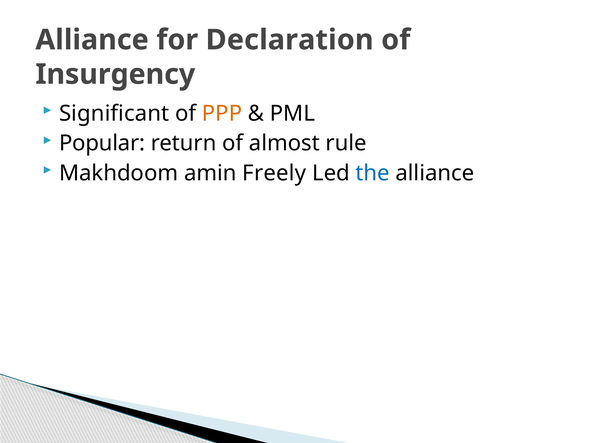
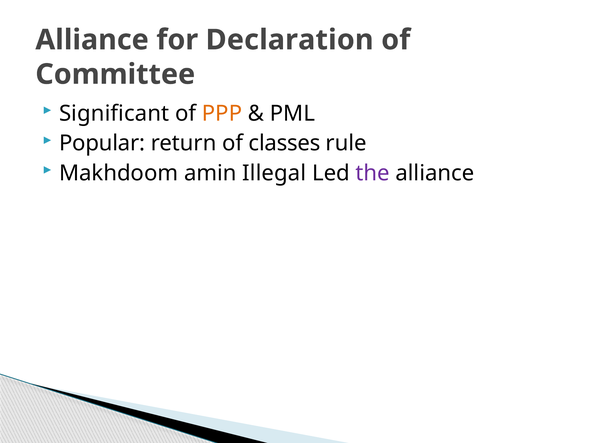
Insurgency: Insurgency -> Committee (115, 74)
almost: almost -> classes (285, 143)
Freely: Freely -> Illegal (274, 173)
the colour: blue -> purple (373, 173)
